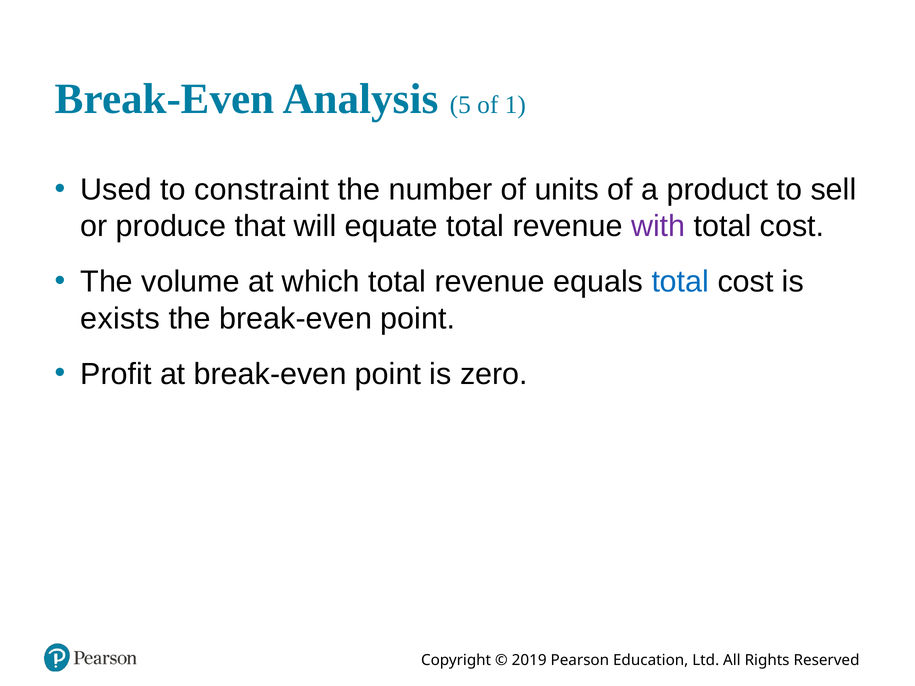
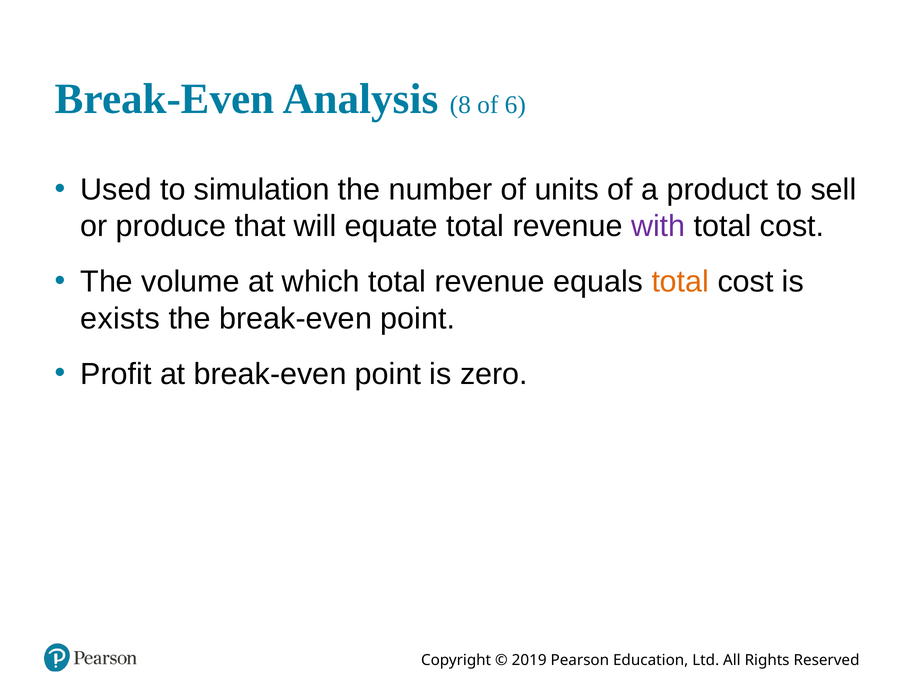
5: 5 -> 8 (460, 105)
1: 1 -> 6 (515, 105)
constraint: constraint -> simulation (262, 190)
total colour: blue -> orange (680, 282)
